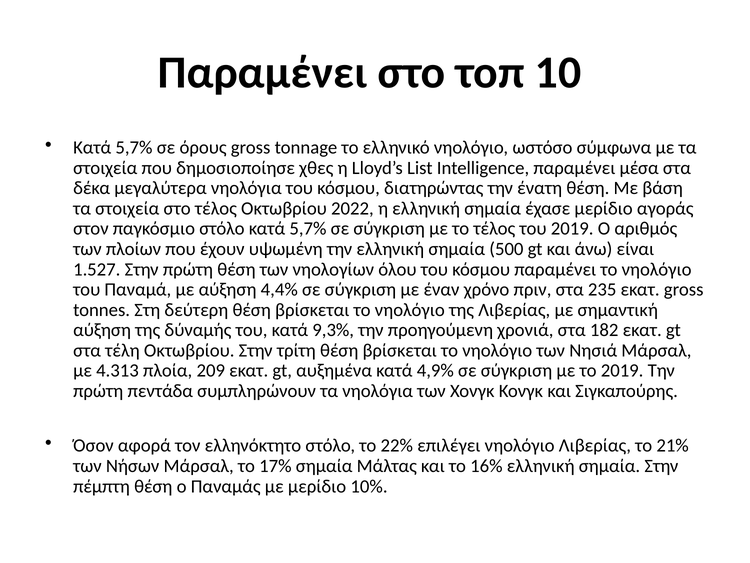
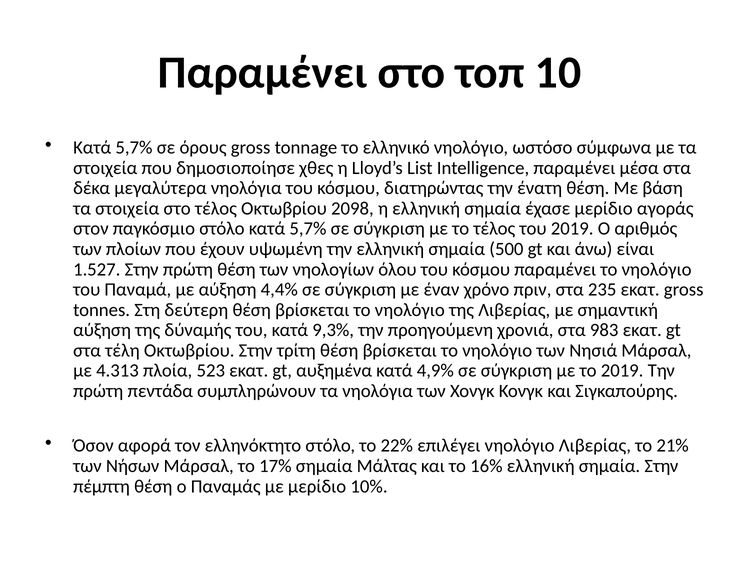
2022: 2022 -> 2098 (352, 208)
182: 182 -> 983 (604, 330)
209: 209 -> 523 (211, 370)
